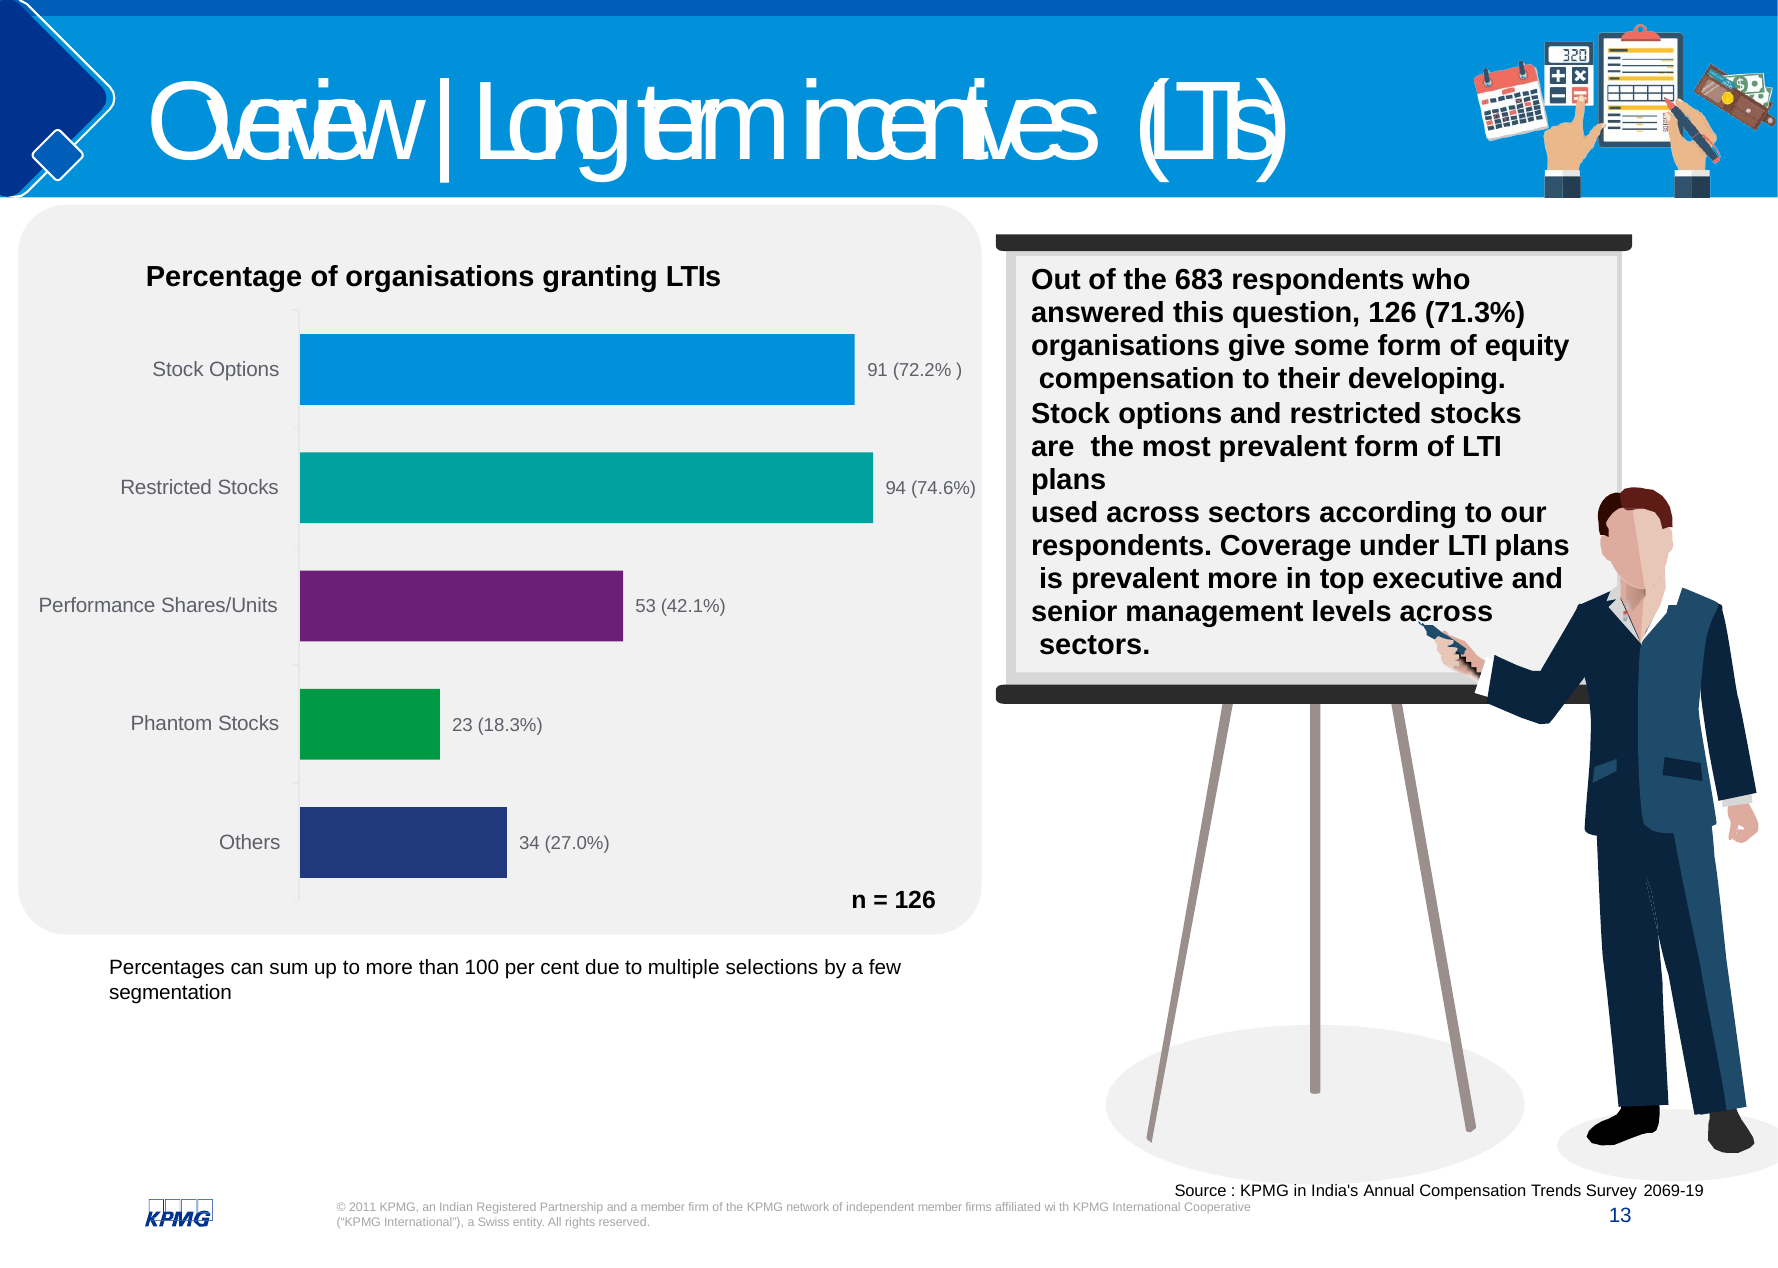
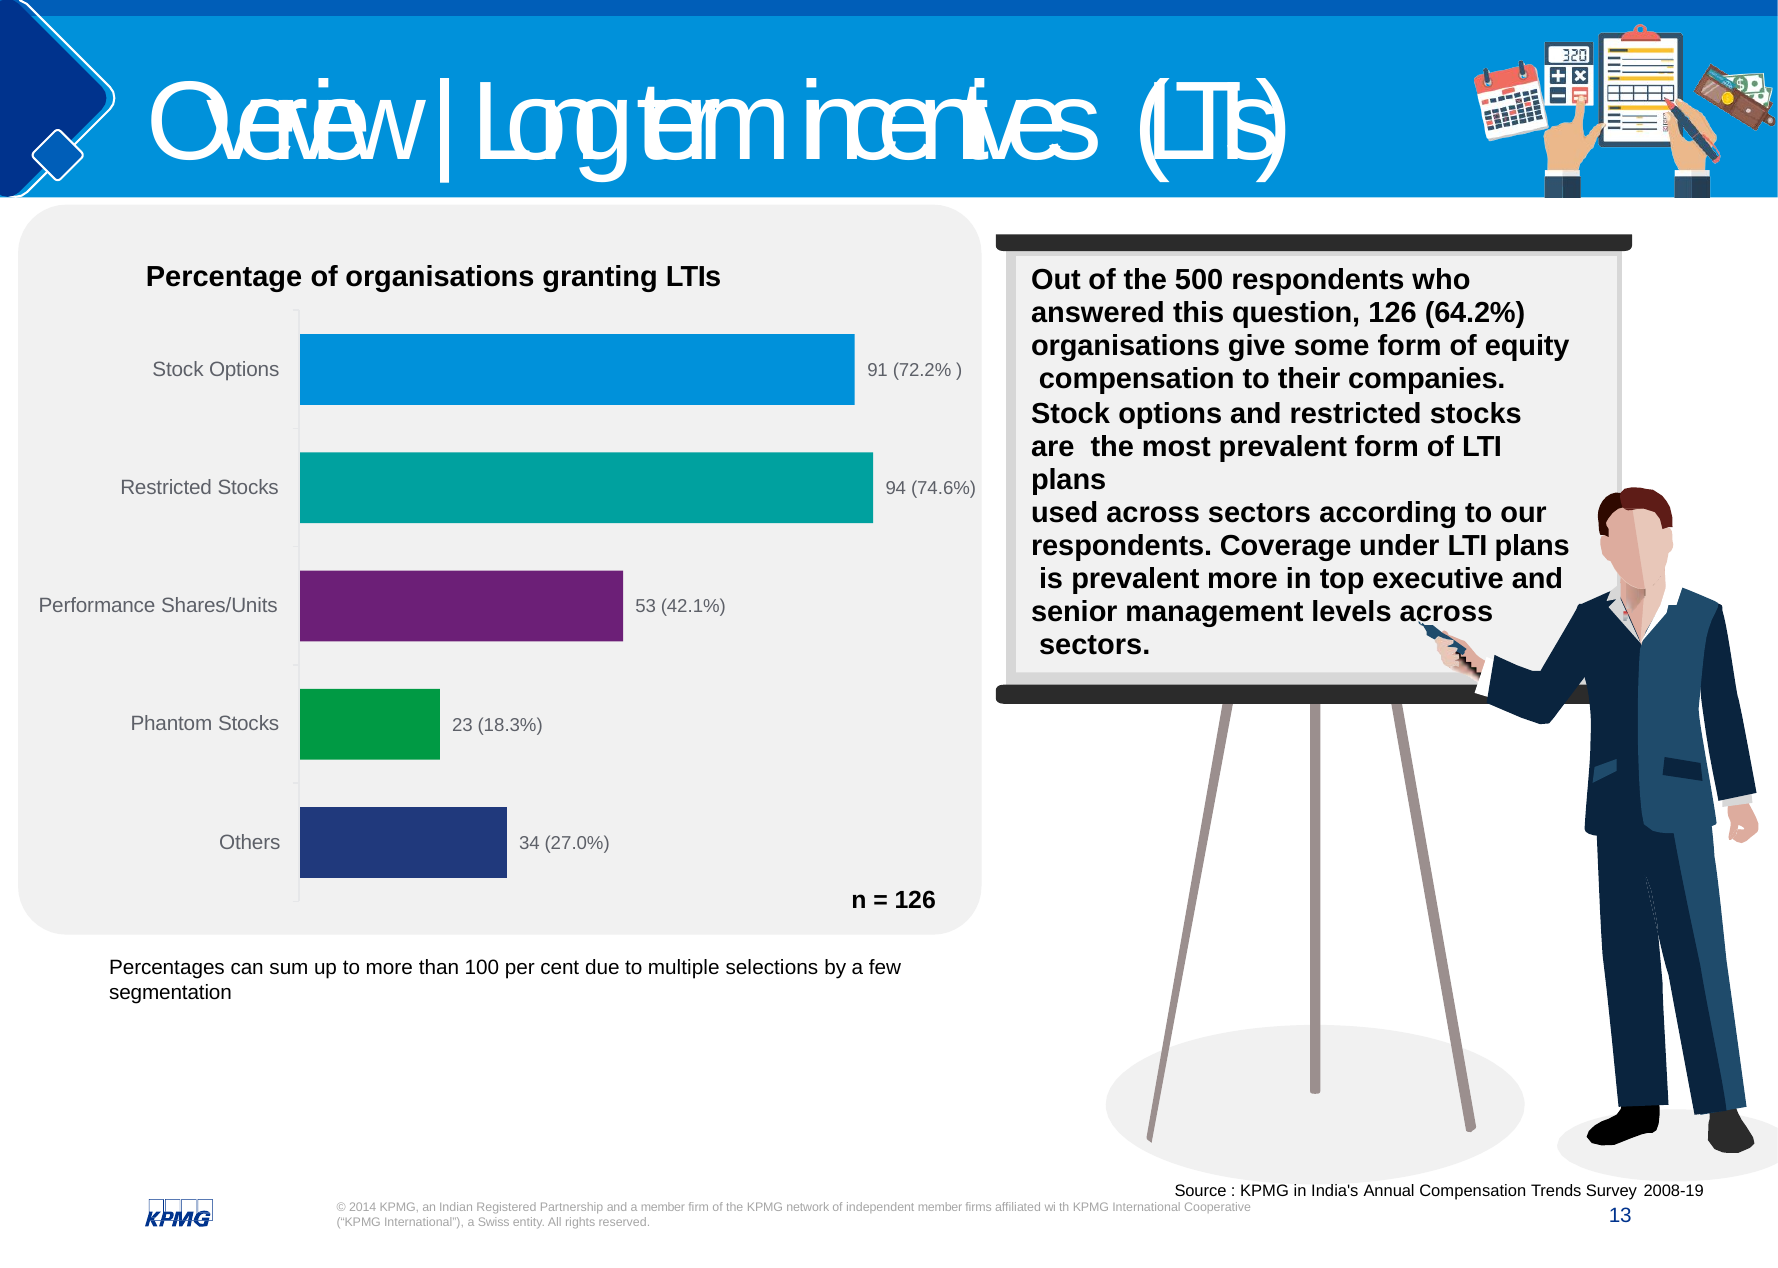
683: 683 -> 500 (1199, 280)
71.3%: 71.3% -> 64.2% (1475, 313)
developing: developing -> companies (1427, 379)
2069-19: 2069-19 -> 2008-19 (1674, 1191)
2011: 2011 -> 2014 (363, 1207)
